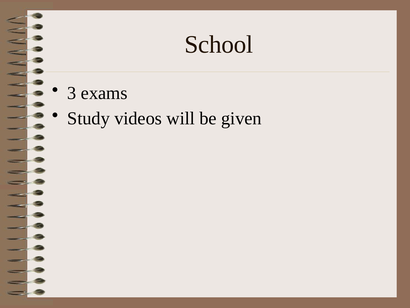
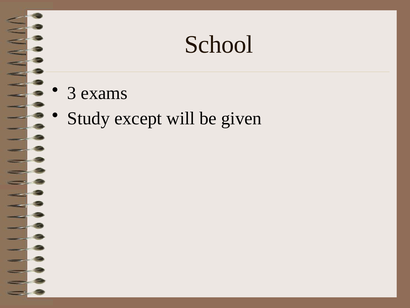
videos: videos -> except (138, 118)
